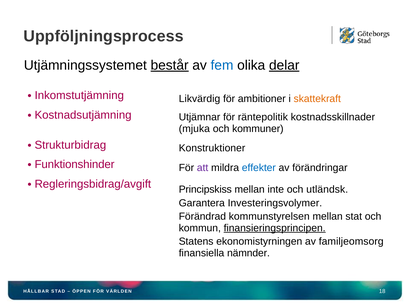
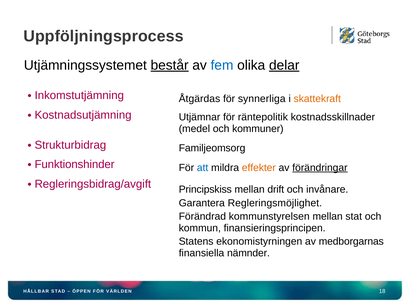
Likvärdig: Likvärdig -> Åtgärdas (199, 98)
ambitioner: ambitioner -> synnerliga (262, 98)
mjuka: mjuka -> medel (194, 128)
Konstruktioner: Konstruktioner -> Familjeomsorg (212, 148)
att colour: purple -> blue (203, 167)
effekter colour: blue -> orange (259, 167)
förändringar underline: none -> present (320, 167)
inte: inte -> drift (276, 189)
utländsk: utländsk -> invånare (327, 189)
Investeringsvolymer: Investeringsvolymer -> Regleringsmöjlighet (275, 203)
finansieringsprincipen underline: present -> none (275, 228)
familjeomsorg: familjeomsorg -> medborgarnas (351, 241)
